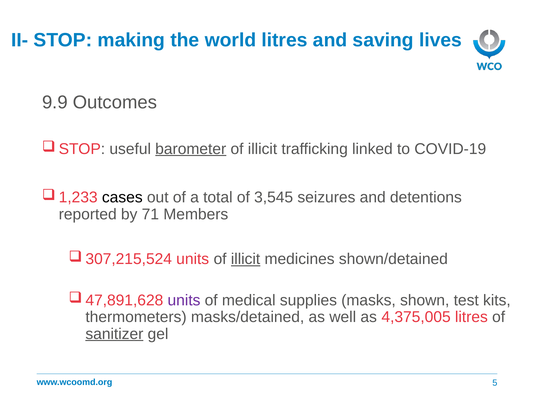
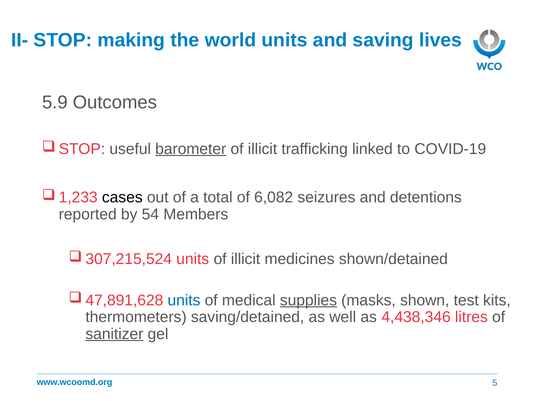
world litres: litres -> units (285, 40)
9.9: 9.9 -> 5.9 (55, 102)
3,545: 3,545 -> 6,082 (274, 197)
71: 71 -> 54 (150, 214)
illicit underline: present -> none (246, 259)
units colour: purple -> blue (184, 300)
supplies underline: none -> present (308, 300)
masks/detained: masks/detained -> saving/detained (248, 317)
4,375,005: 4,375,005 -> 4,438,346 (416, 317)
